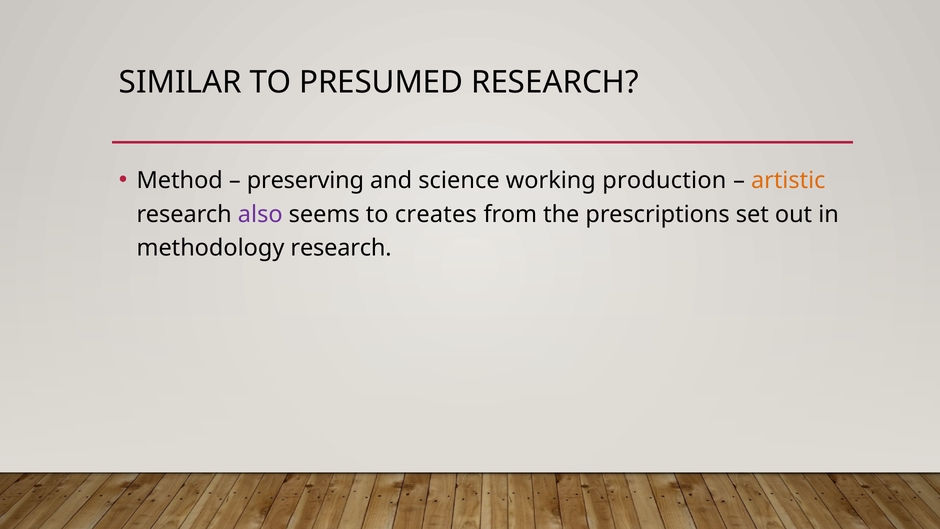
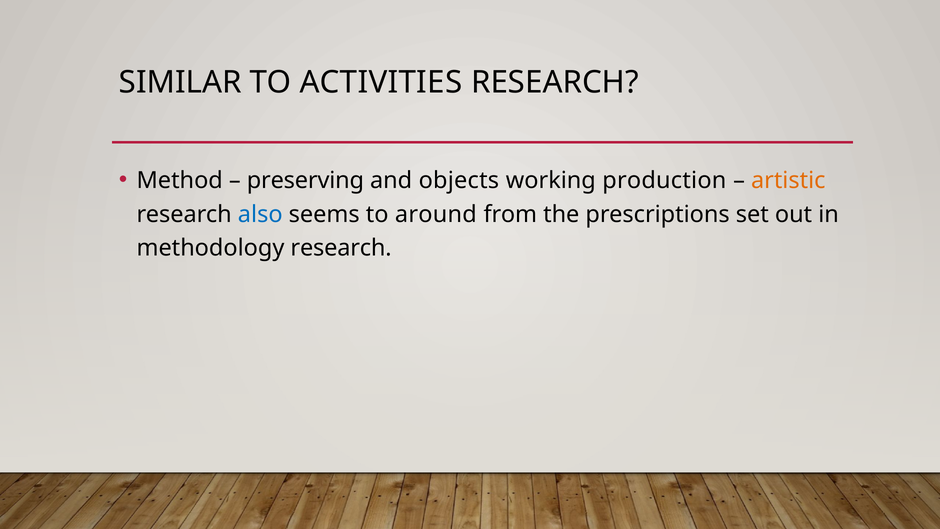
PRESUMED: PRESUMED -> ACTIVITIES (381, 82)
science: science -> objects (459, 180)
also colour: purple -> blue (260, 214)
creates: creates -> around (436, 214)
